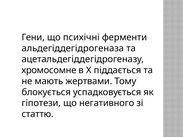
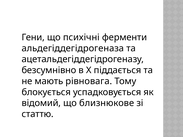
хромосомне: хромосомне -> безсумнівно (49, 70)
жертвами: жертвами -> рівновага (89, 81)
гіпотези: гіпотези -> відомий (41, 103)
негативного: негативного -> близнюкове (107, 103)
